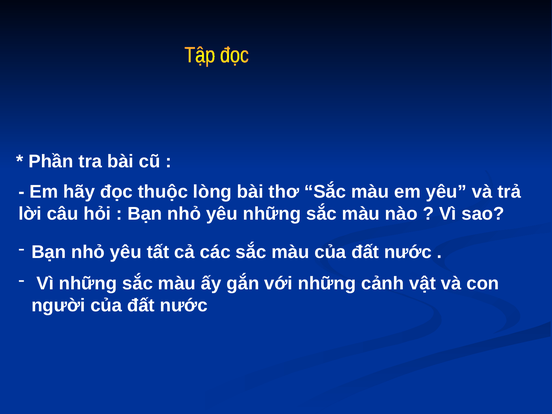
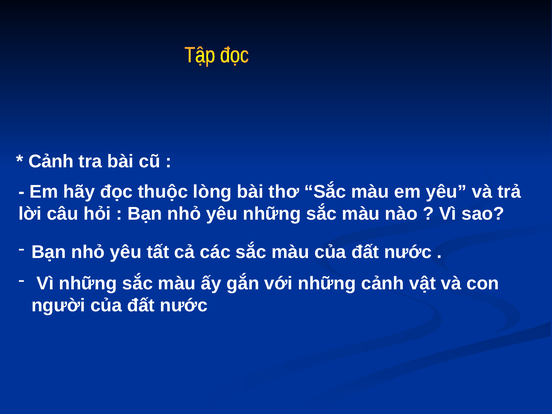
Phần: Phần -> Cảnh (51, 161)
